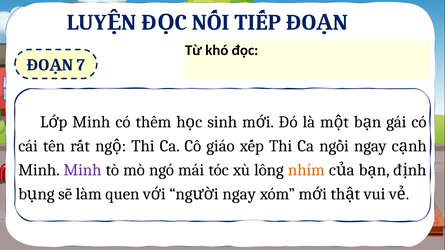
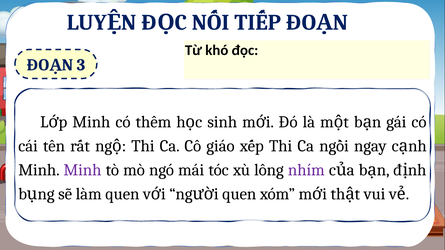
7: 7 -> 3 (81, 65)
nhím colour: orange -> purple (306, 170)
ngay: ngay -> quen (239, 194)
